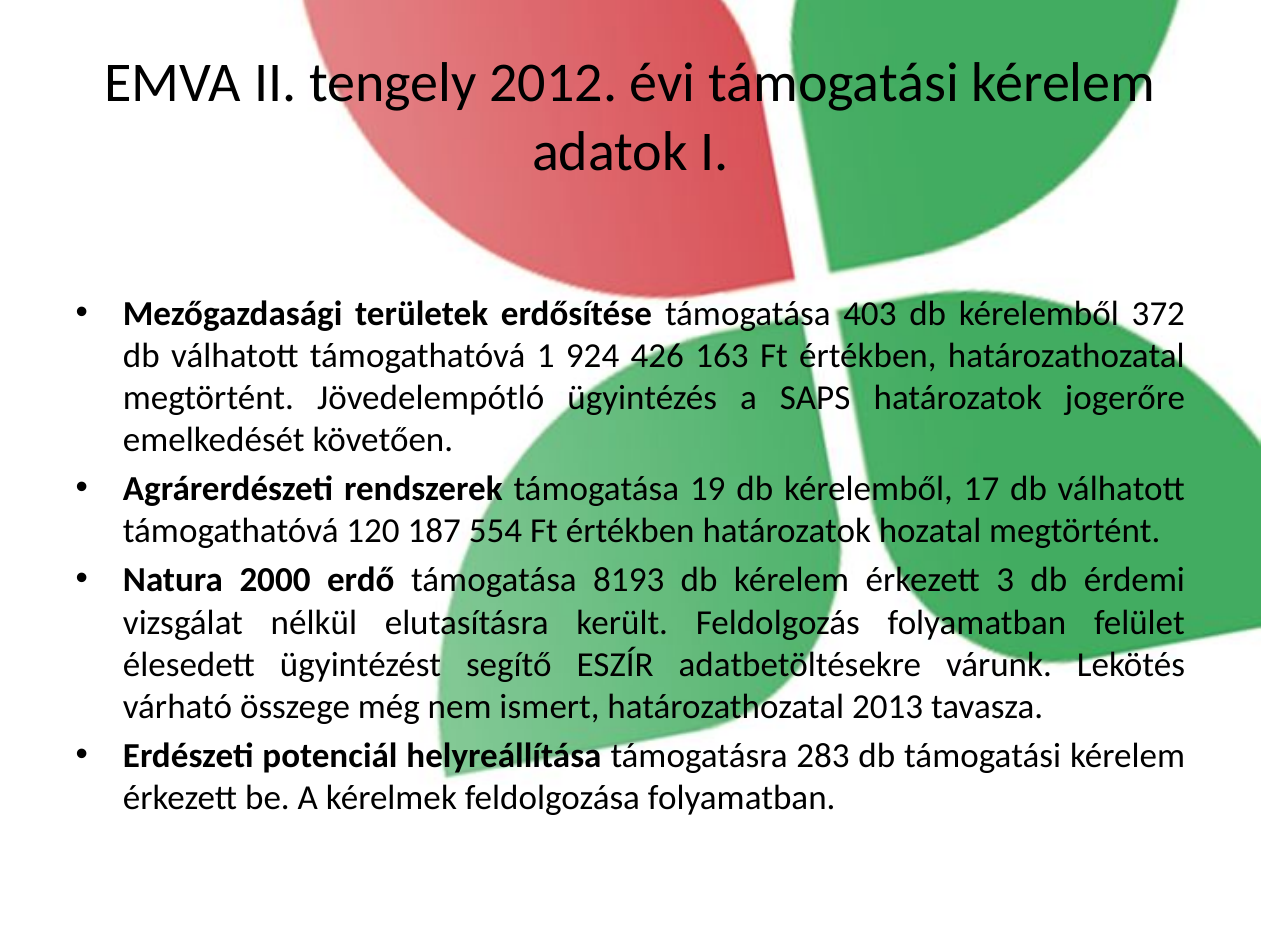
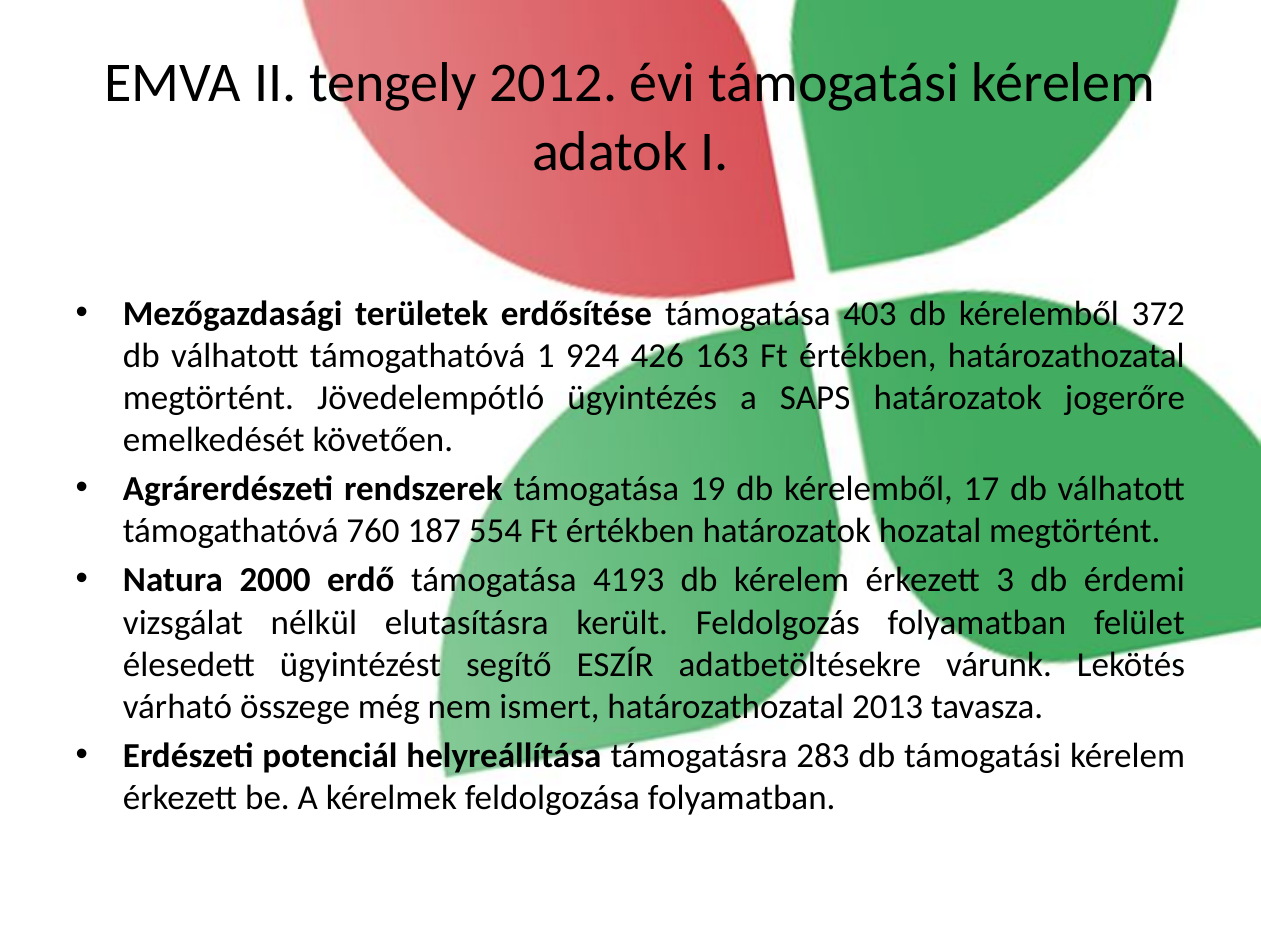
120: 120 -> 760 (373, 531)
8193: 8193 -> 4193 (629, 580)
